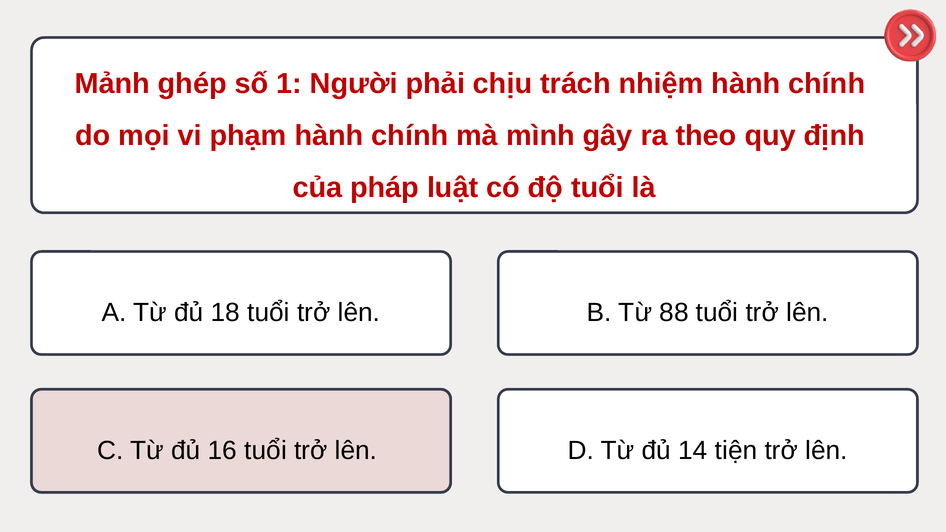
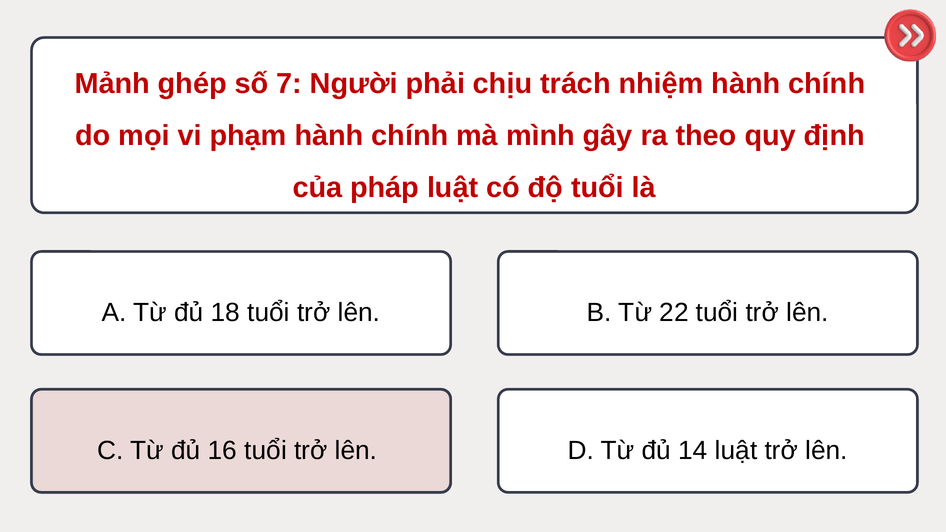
1: 1 -> 7 (289, 84)
88: 88 -> 22 (674, 313)
14 tiện: tiện -> luật (736, 451)
